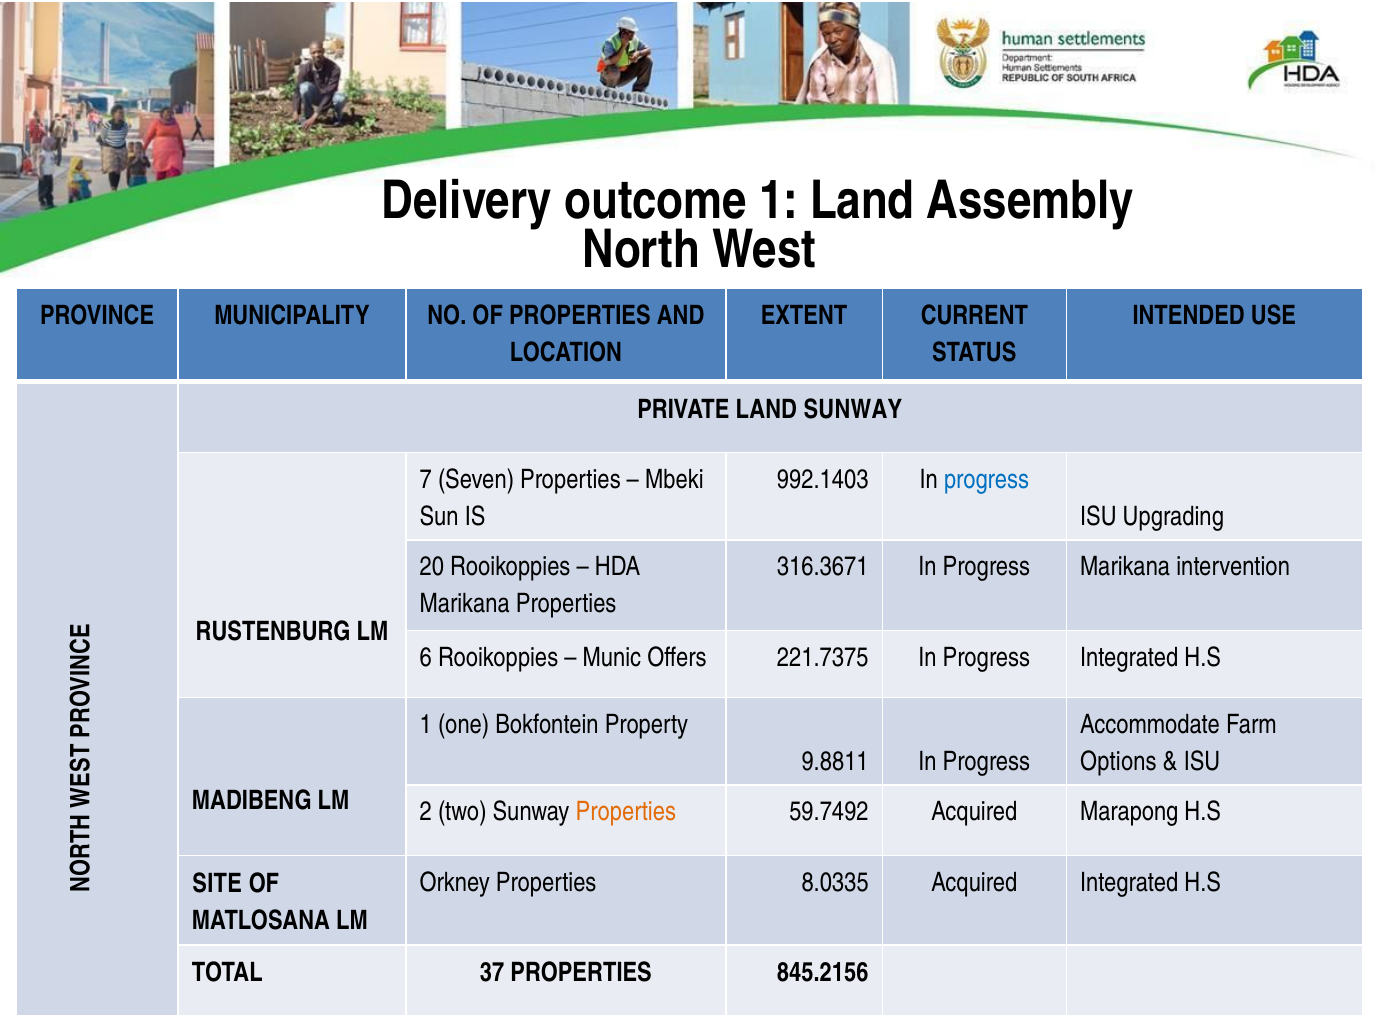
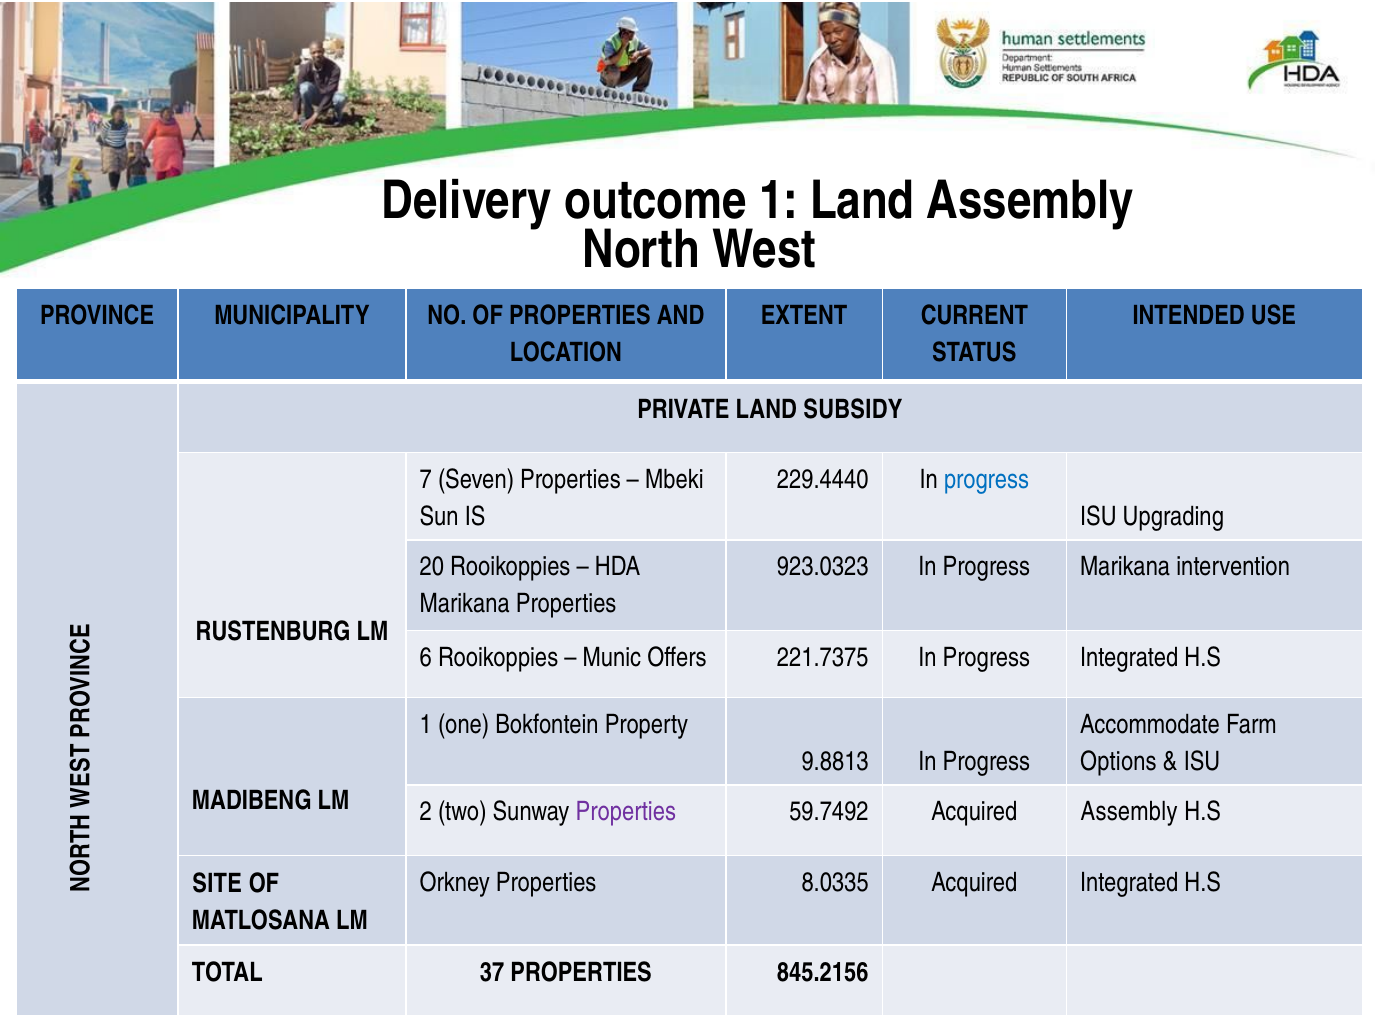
LAND SUNWAY: SUNWAY -> SUBSIDY (853, 409)
992.1403: 992.1403 -> 229.4440 (823, 480)
316.3671: 316.3671 -> 923.0323 (823, 567)
9.8811: 9.8811 -> 9.8813 (835, 762)
Properties colour: orange -> purple (626, 812)
Acquired Marapong: Marapong -> Assembly (1129, 812)
